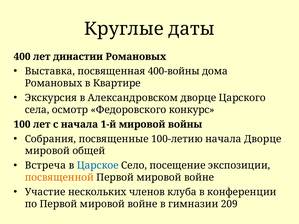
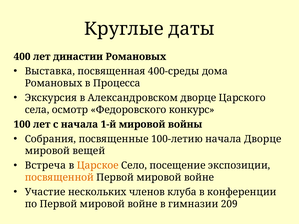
400-войны: 400-войны -> 400-среды (174, 71)
Квартире: Квартире -> Процесса (117, 83)
общей: общей -> вещей (89, 151)
Царское colour: blue -> orange (98, 166)
